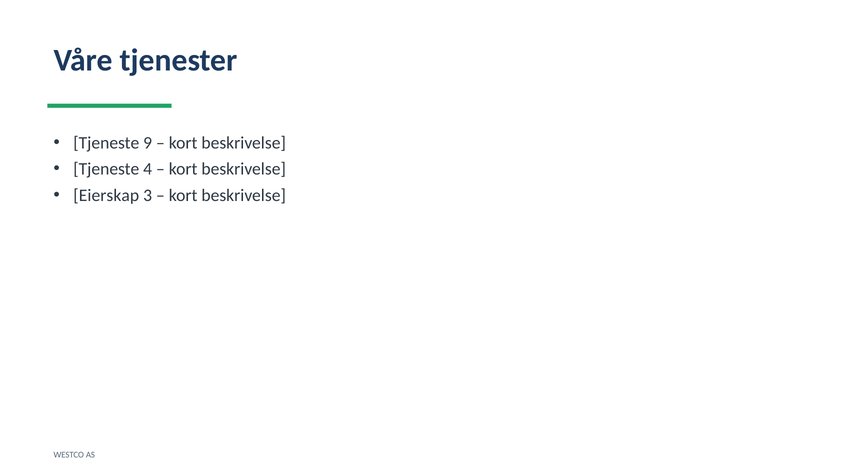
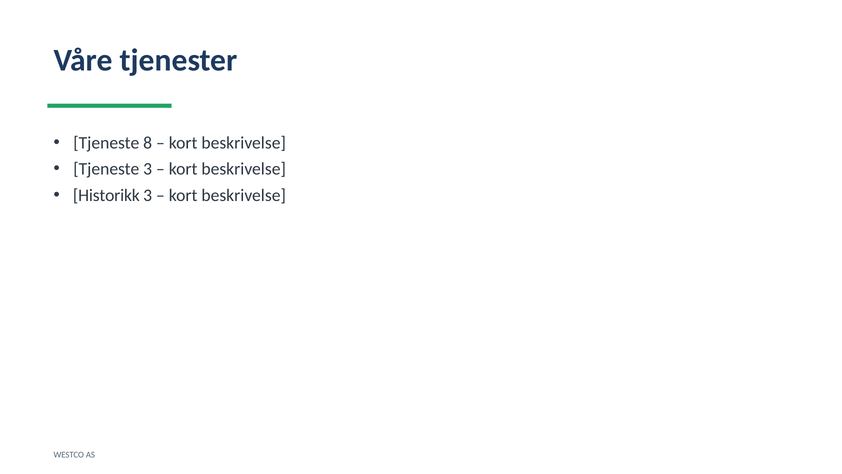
9: 9 -> 8 (148, 143)
Tjeneste 4: 4 -> 3 (148, 169)
Eierskap: Eierskap -> Historikk (106, 195)
